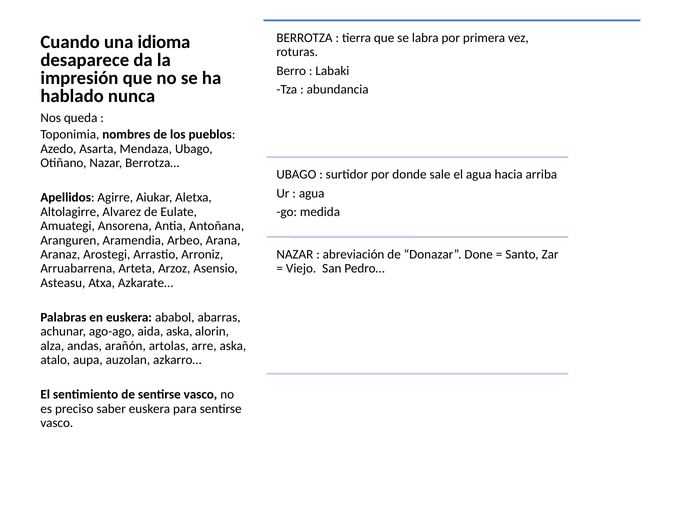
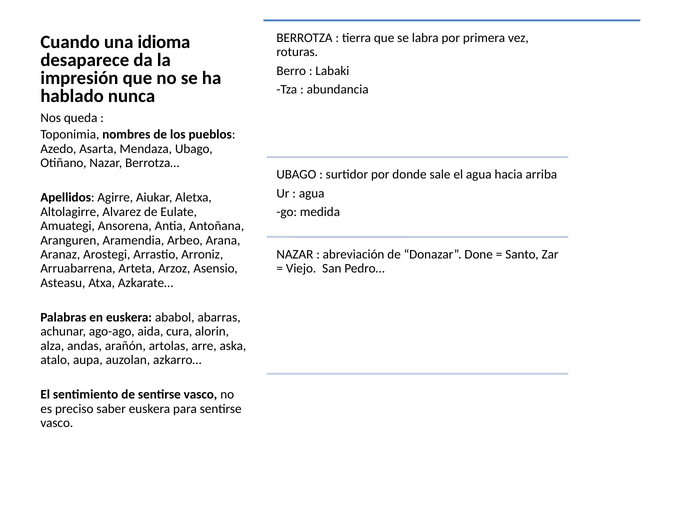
aida aska: aska -> cura (179, 331)
